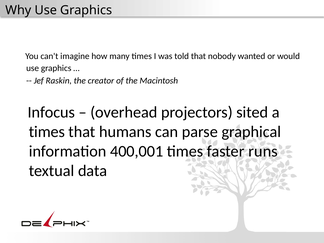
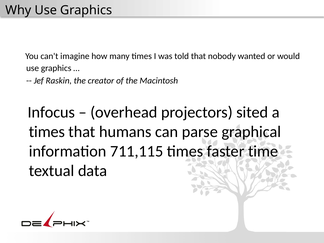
400,001: 400,001 -> 711,115 (137, 151)
runs: runs -> time (263, 151)
